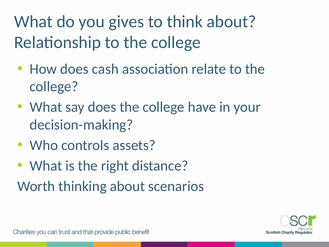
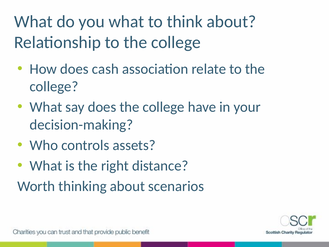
you gives: gives -> what (126, 22)
